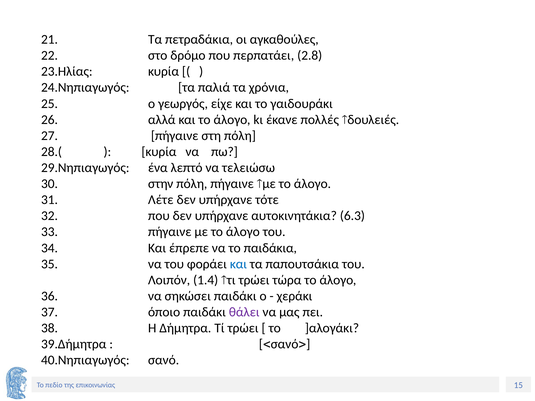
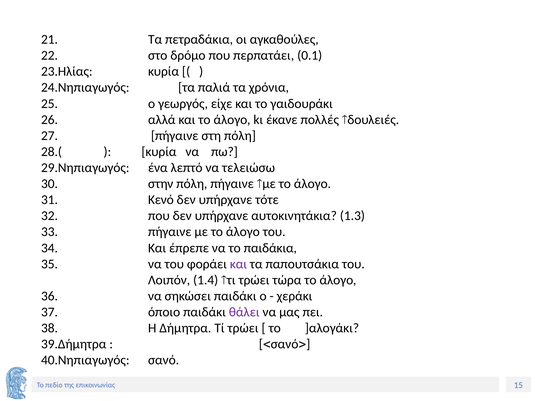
2.8: 2.8 -> 0.1 (310, 56)
Λέτε: Λέτε -> Κενό (161, 200)
6.3: 6.3 -> 1.3 (352, 216)
και colour: blue -> purple (238, 264)
